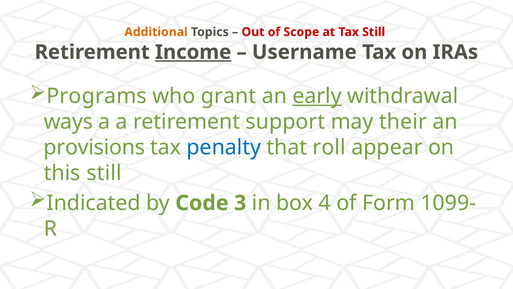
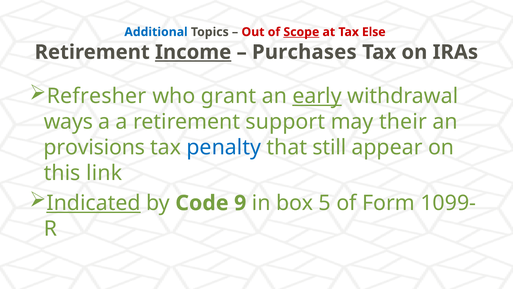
Additional colour: orange -> blue (156, 32)
Scope underline: none -> present (301, 32)
Tax Still: Still -> Else (374, 32)
Username: Username -> Purchases (304, 52)
Programs: Programs -> Refresher (97, 96)
roll: roll -> still (329, 147)
this still: still -> link (104, 173)
Indicated underline: none -> present (94, 203)
3: 3 -> 9 (240, 203)
4: 4 -> 5 (325, 203)
